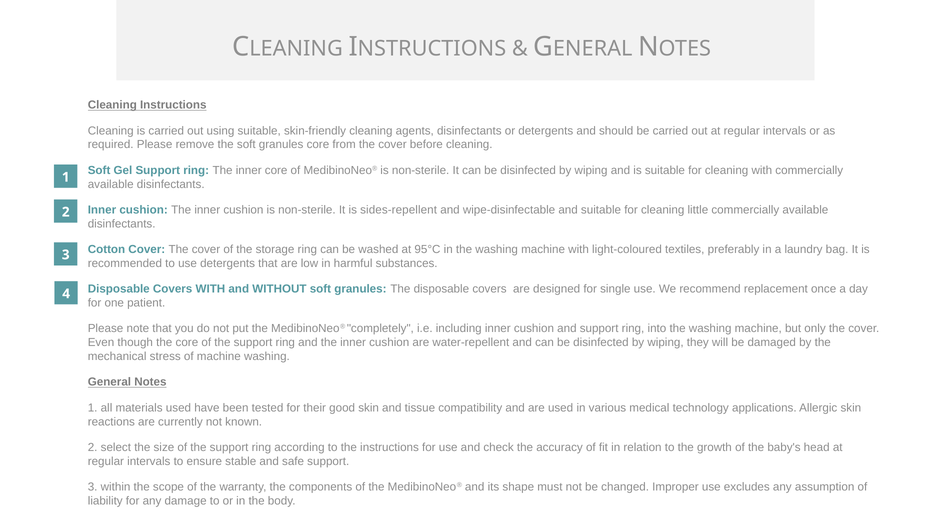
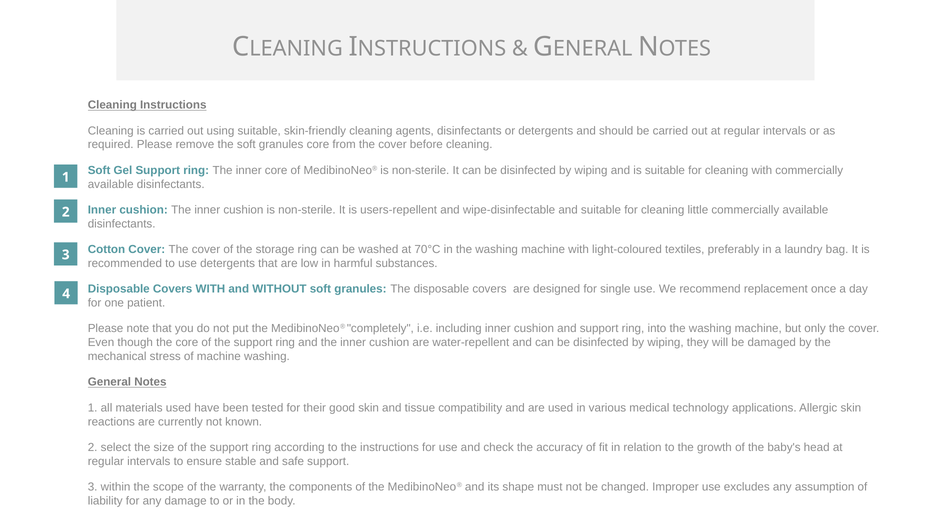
sides-repellent: sides-repellent -> users-repellent (399, 210)
95°C: 95°C -> 70°C (427, 249)
